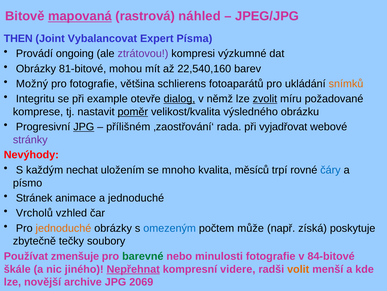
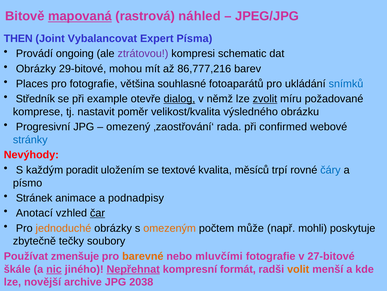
výzkumné: výzkumné -> schematic (242, 53)
81-bitové: 81-bitové -> 29-bitové (83, 69)
22,540,160: 22,540,160 -> 86,777,216 (204, 69)
Možný: Možný -> Places (32, 84)
schlierens: schlierens -> souhlasné (182, 84)
snímků colour: orange -> blue (346, 84)
Integritu: Integritu -> Středník (35, 99)
poměr underline: present -> none (133, 112)
JPG underline: present -> none (84, 127)
přílišném: přílišném -> omezený (128, 127)
vyjadřovat: vyjadřovat -> confirmed (283, 127)
stránky colour: purple -> blue (30, 139)
nechat: nechat -> poradit (82, 170)
mnoho: mnoho -> textové (179, 170)
a jednoduché: jednoduché -> podnadpisy (136, 198)
Vrcholů: Vrcholů -> Anotací (34, 213)
čar underline: none -> present (98, 213)
omezeným colour: blue -> orange (170, 228)
získá: získá -> mohli (313, 228)
barevné colour: green -> orange (143, 256)
minulosti: minulosti -> mluvčími (219, 256)
84-bitové: 84-bitové -> 27-bitové (331, 256)
nic underline: none -> present (54, 269)
videre: videre -> formát (238, 269)
2069: 2069 -> 2038 (141, 281)
